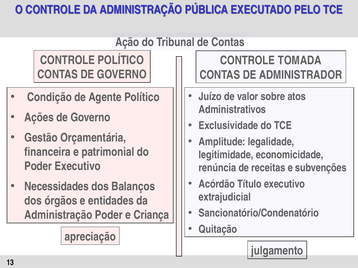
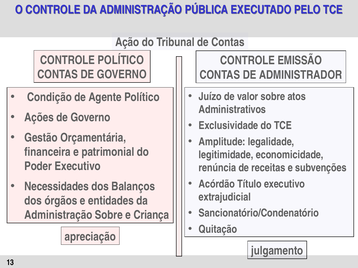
TOMADA: TOMADA -> EMISSÃO (300, 61)
Administração Poder: Poder -> Sobre (109, 215)
